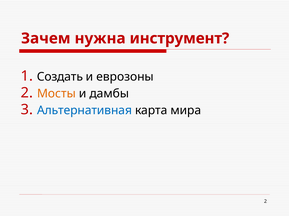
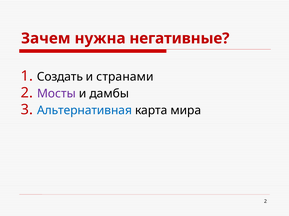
инструмент: инструмент -> негативные (179, 39)
еврозоны: еврозоны -> странами (125, 77)
Мосты colour: orange -> purple (56, 94)
